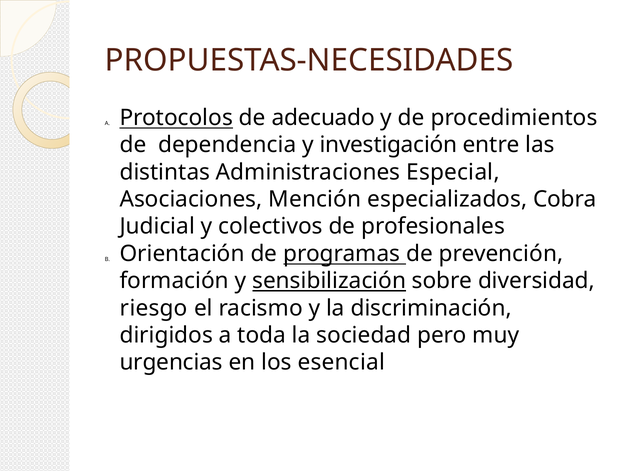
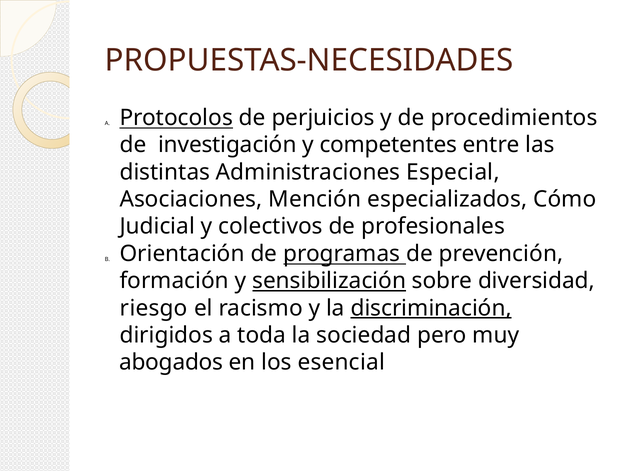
adecuado: adecuado -> perjuicios (323, 118)
dependencia: dependencia -> investigación (227, 145)
investigación: investigación -> competentes (388, 145)
Cobra: Cobra -> Cómo (565, 199)
discriminación underline: none -> present (431, 308)
urgencias: urgencias -> abogados (171, 362)
